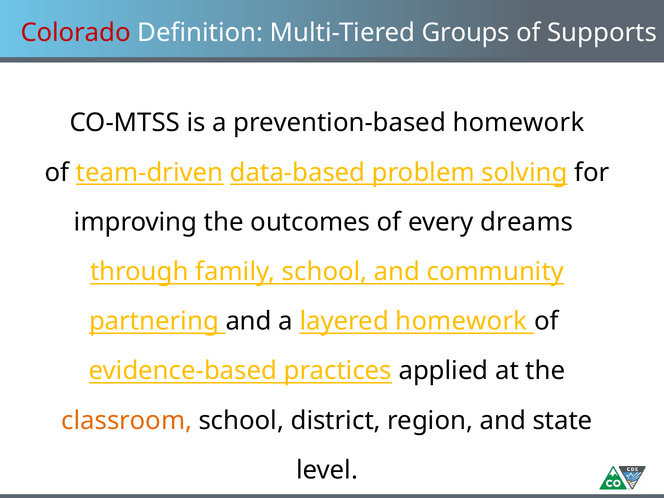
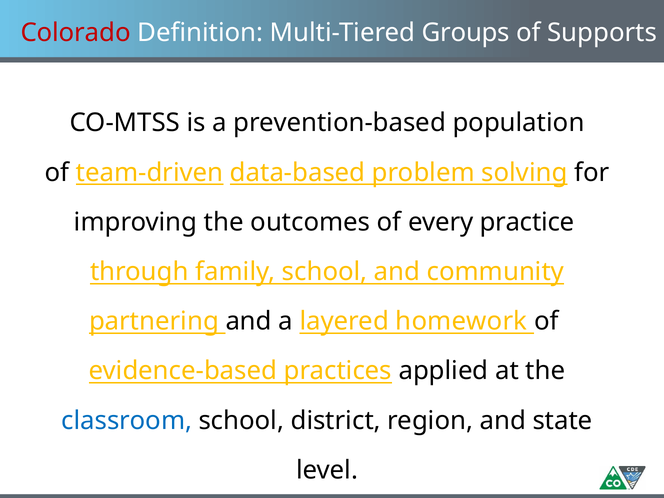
prevention-based homework: homework -> population (519, 123)
dreams: dreams -> practice (527, 222)
classroom colour: orange -> blue (127, 421)
